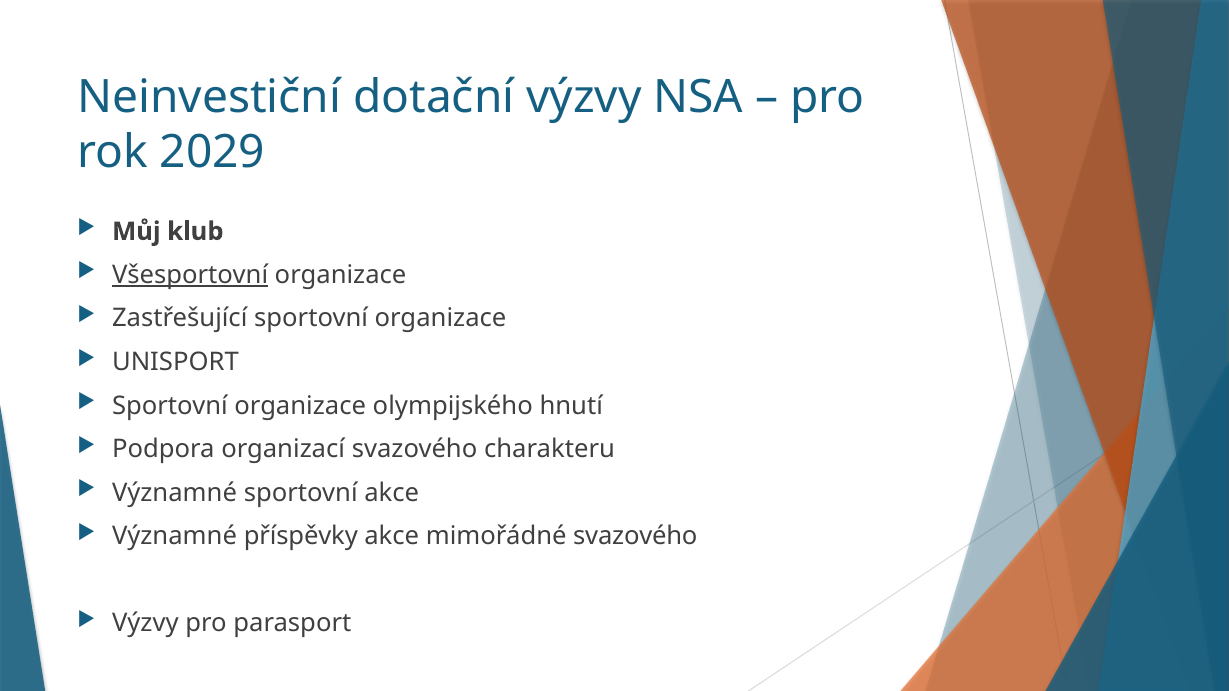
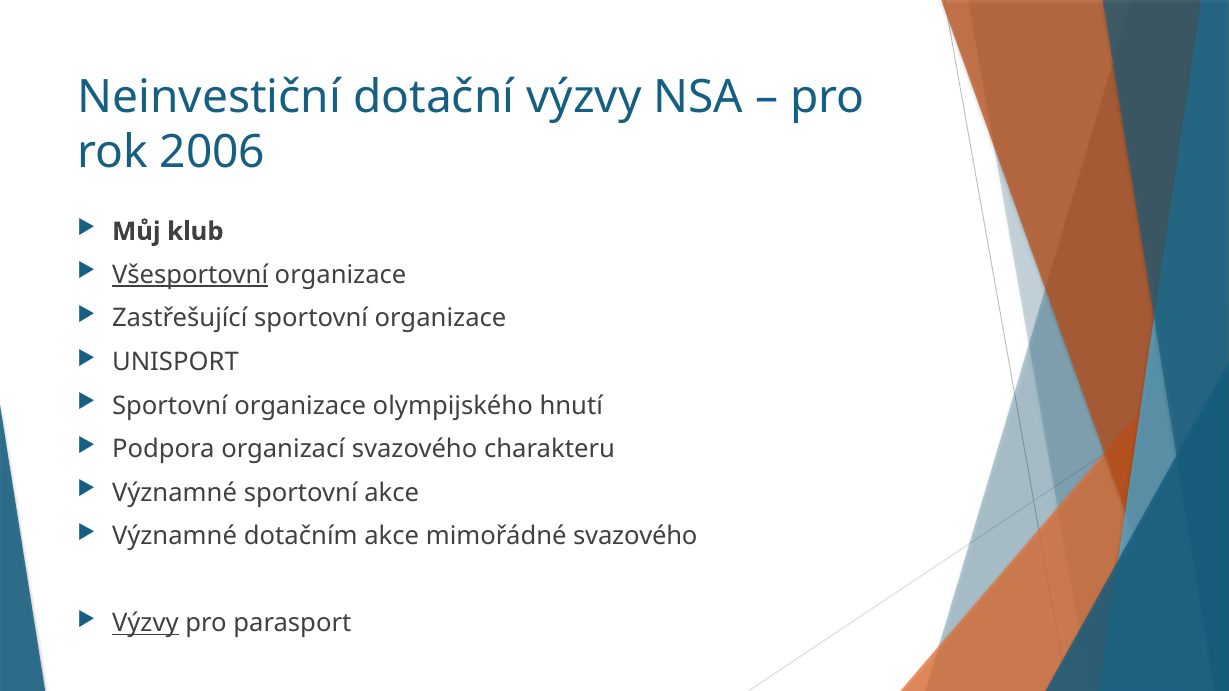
2029: 2029 -> 2006 (213, 152)
příspěvky: příspěvky -> dotačním (301, 537)
Výzvy underline: none -> present (145, 624)
